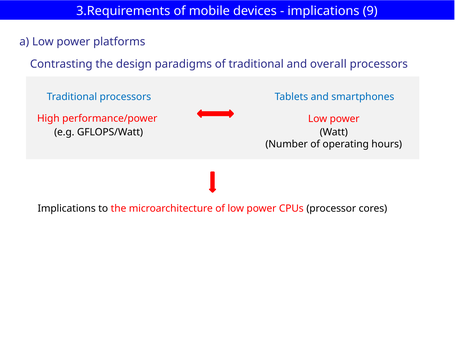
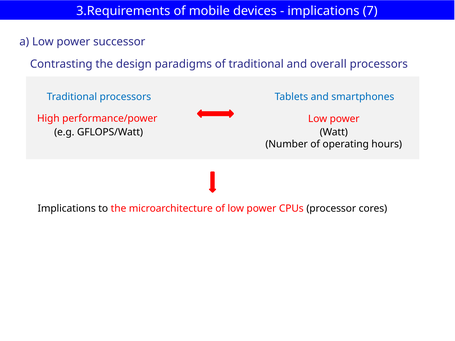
9: 9 -> 7 (370, 11)
platforms: platforms -> successor (119, 42)
